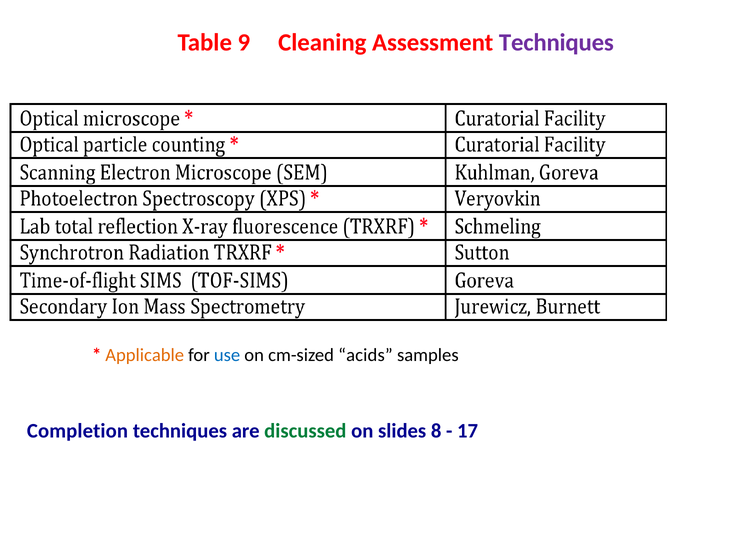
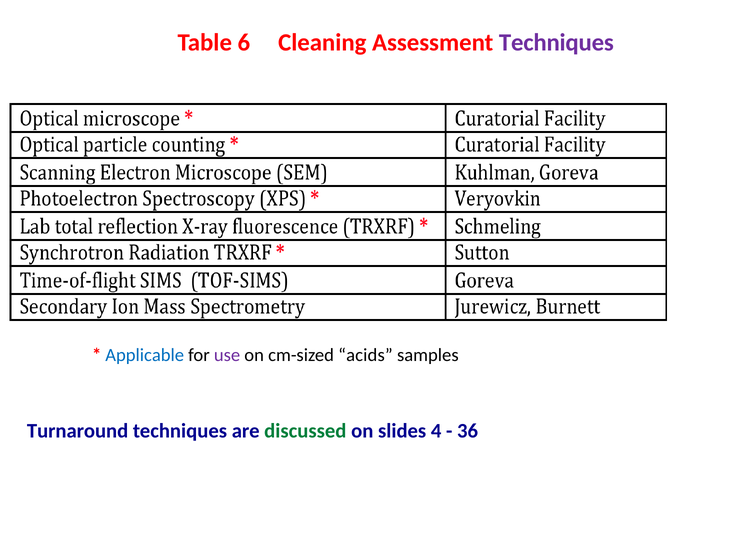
9: 9 -> 6 (244, 42)
Applicable colour: orange -> blue (145, 355)
use colour: blue -> purple (227, 355)
Completion: Completion -> Turnaround (78, 431)
8: 8 -> 4 (436, 431)
17: 17 -> 36 (468, 431)
